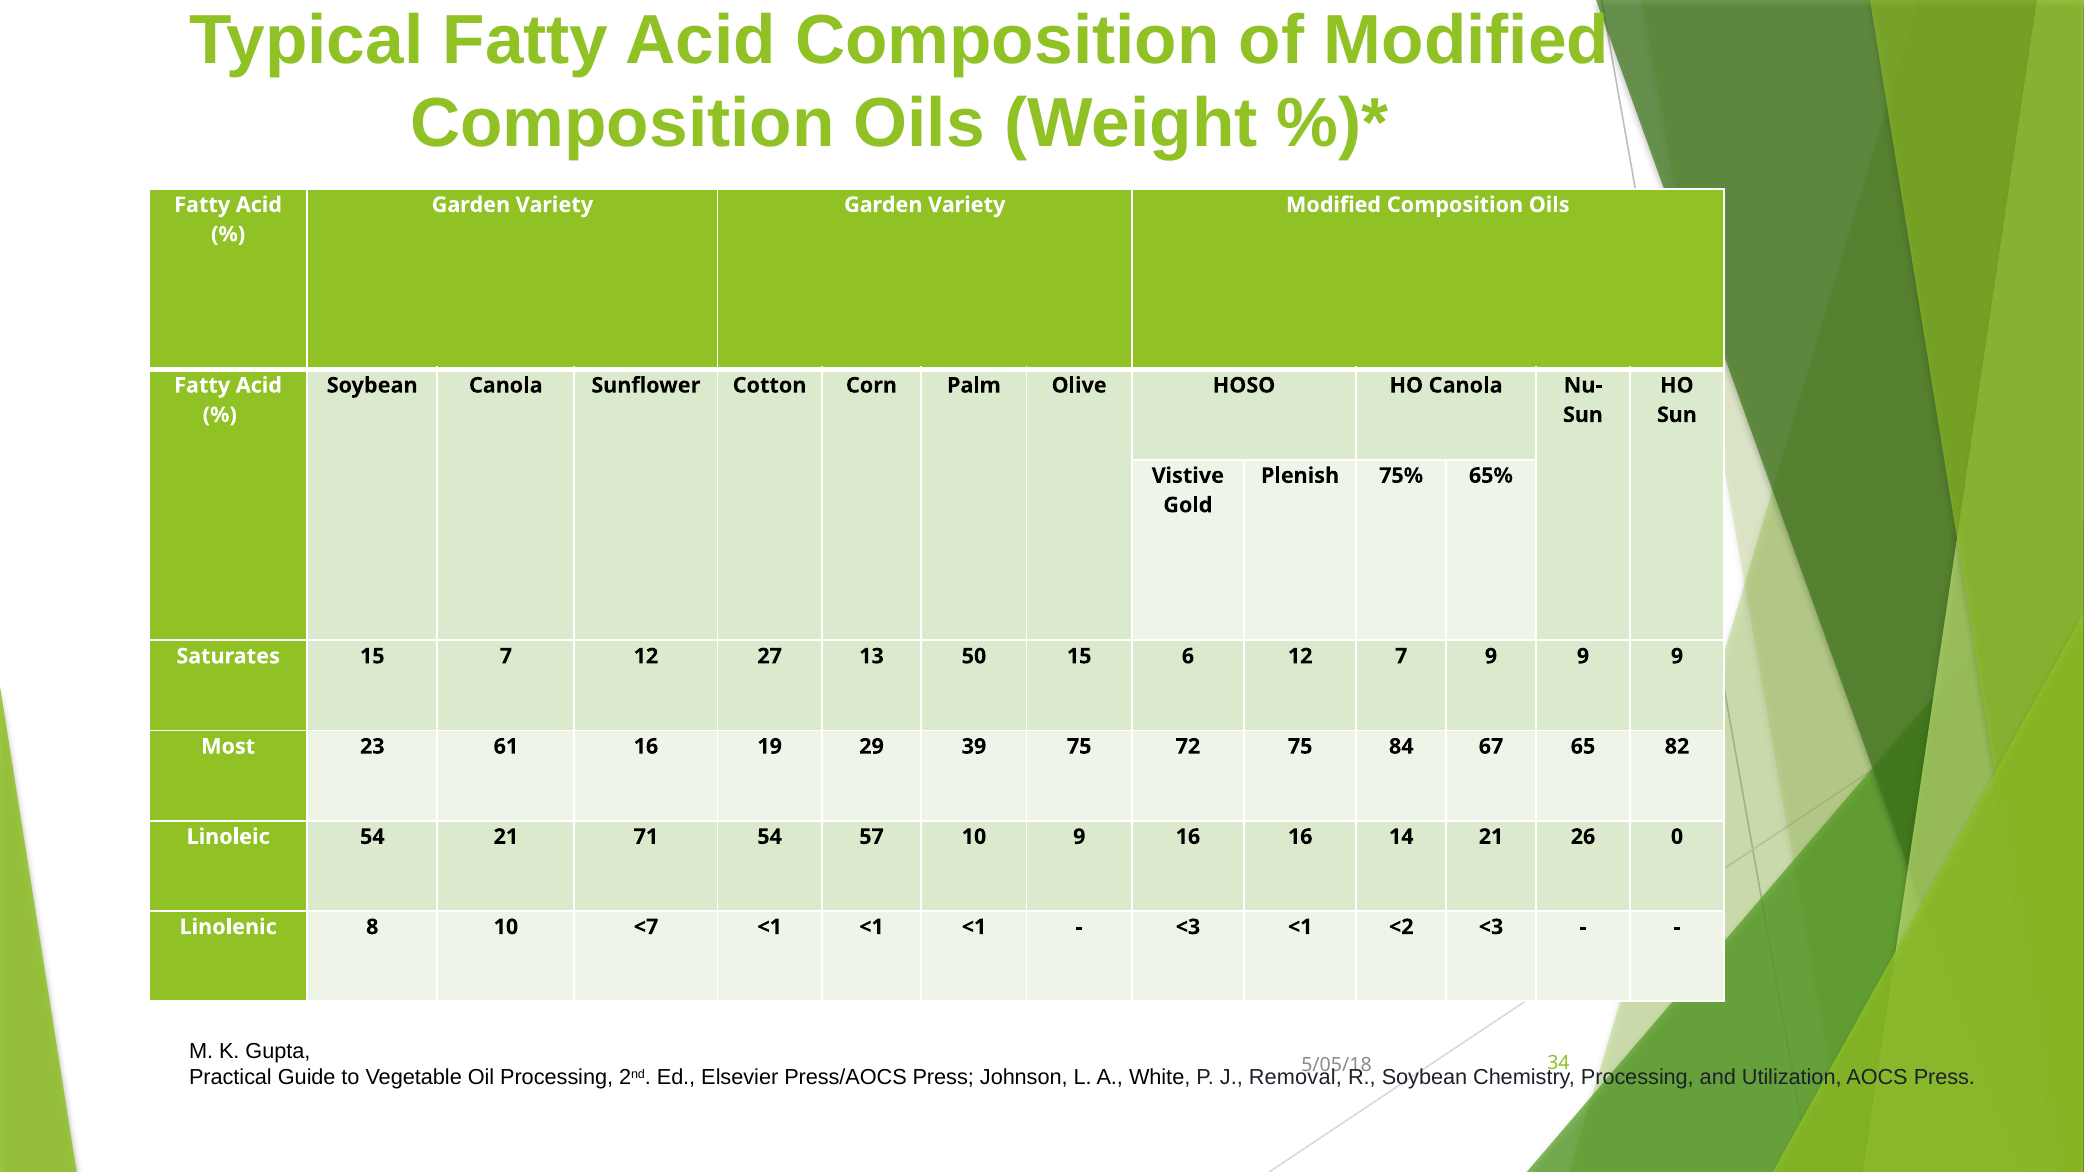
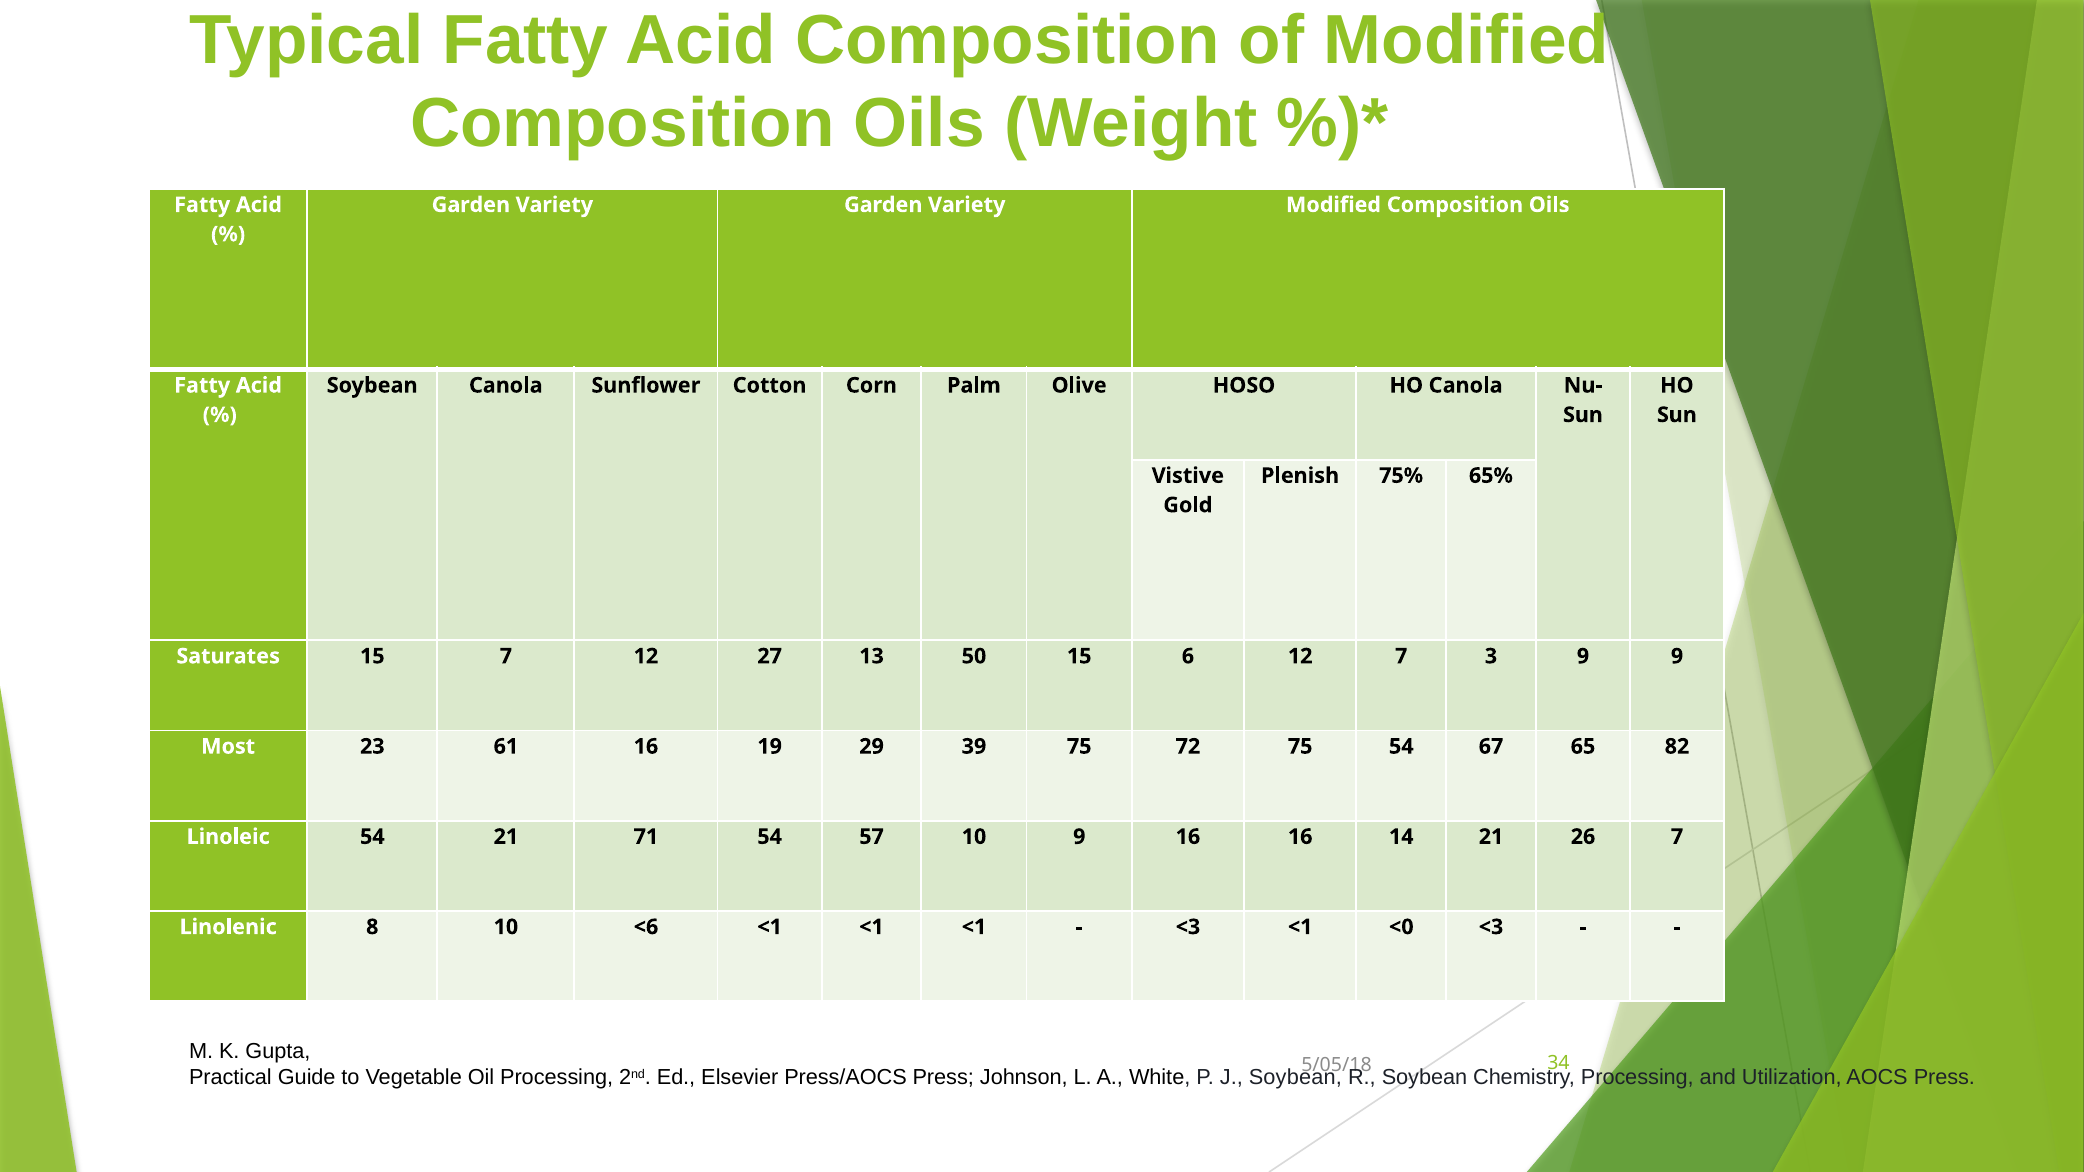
7 9: 9 -> 3 (1491, 656)
75 84: 84 -> 54 (1401, 747)
26 0: 0 -> 7 (1677, 837)
<7: <7 -> <6 (646, 927)
<2: <2 -> <0 (1401, 927)
J Removal: Removal -> Soybean (1295, 1078)
